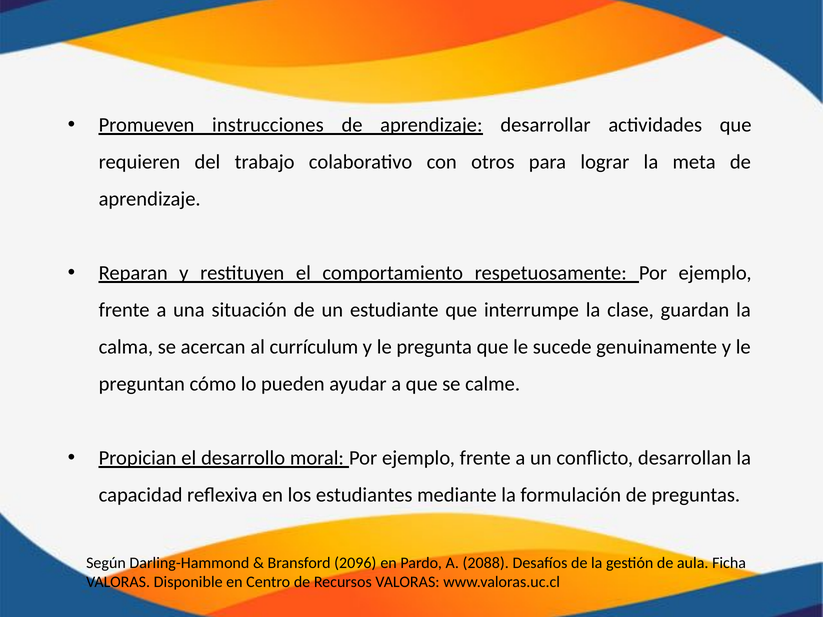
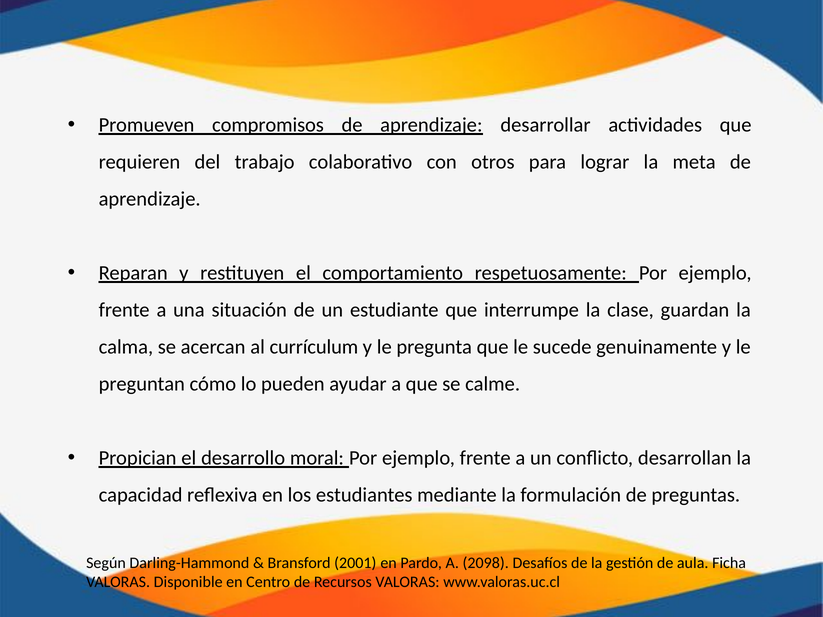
instrucciones: instrucciones -> compromisos (268, 125)
2096: 2096 -> 2001 (355, 563)
2088: 2088 -> 2098 (486, 563)
